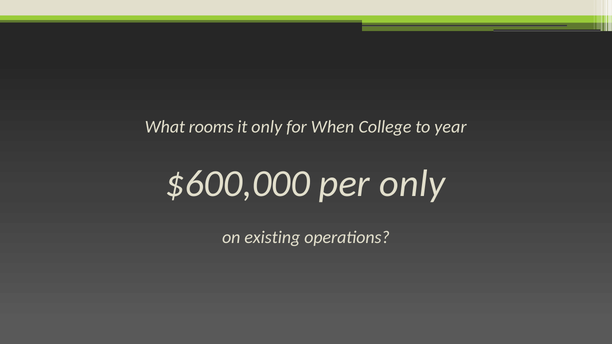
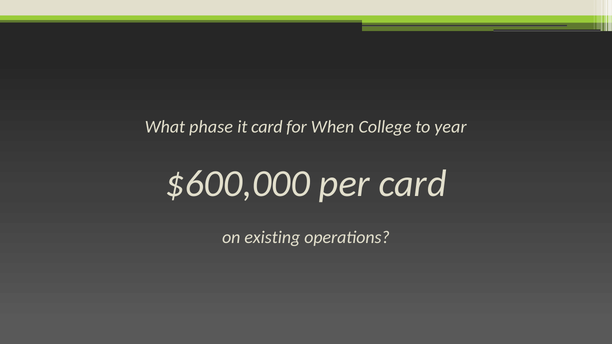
rooms: rooms -> phase (211, 127)
it only: only -> card (267, 127)
per only: only -> card (413, 184)
